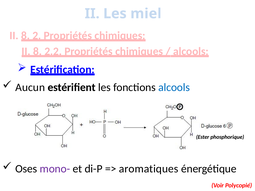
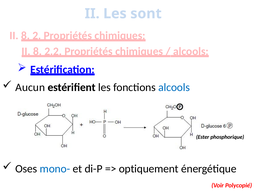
miel: miel -> sont (146, 14)
mono- colour: purple -> blue (55, 169)
aromatiques: aromatiques -> optiquement (149, 169)
